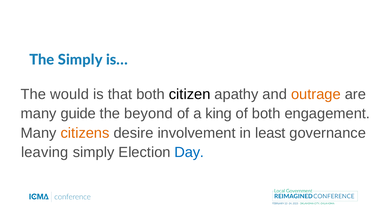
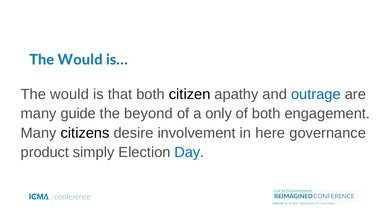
Simply: Simply -> Would (80, 60)
outrage colour: orange -> blue (316, 94)
king: king -> only (219, 114)
citizens colour: orange -> black (85, 133)
least: least -> here (270, 133)
leaving: leaving -> product (45, 152)
